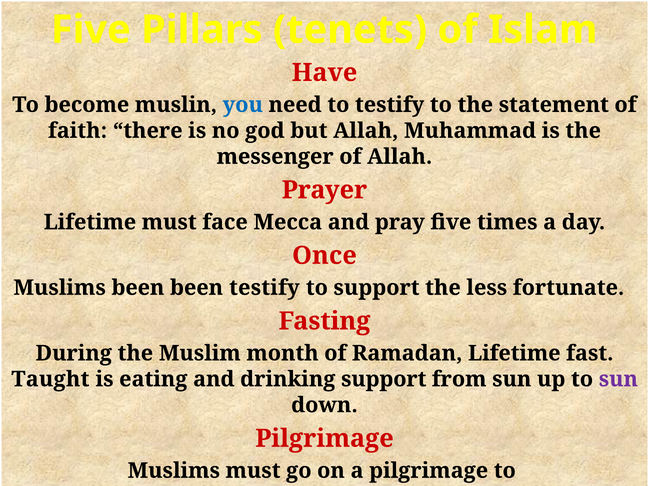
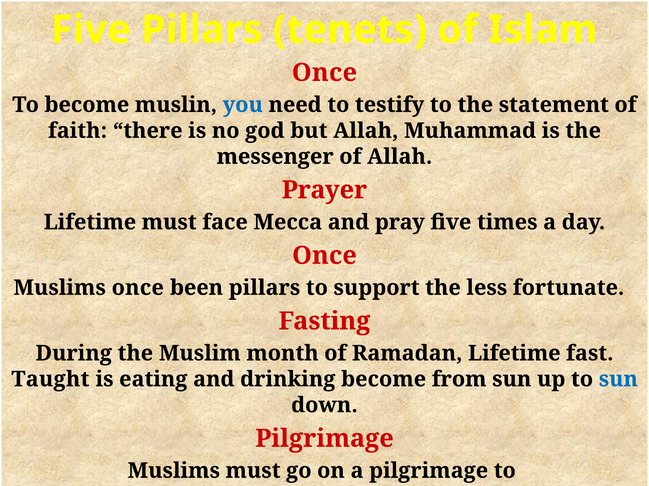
Have: Have -> Once (324, 73)
Muslims been: been -> once (138, 288)
been testify: testify -> pillars (264, 288)
drinking support: support -> become (384, 380)
sun colour: purple -> blue (618, 380)
